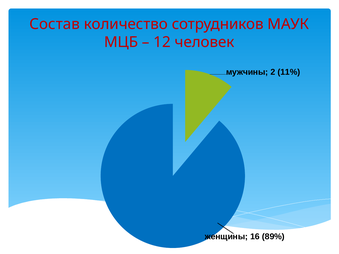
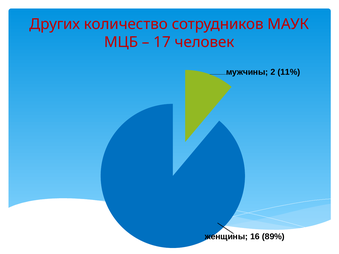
Состав: Состав -> Других (55, 24)
12: 12 -> 17 (162, 42)
